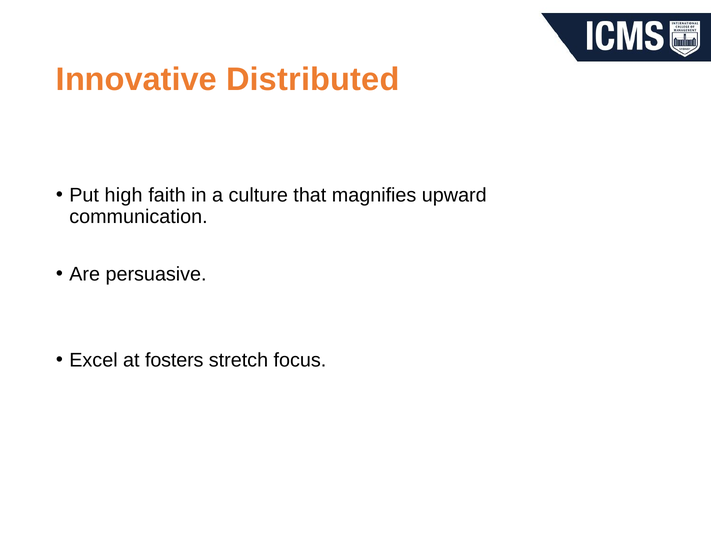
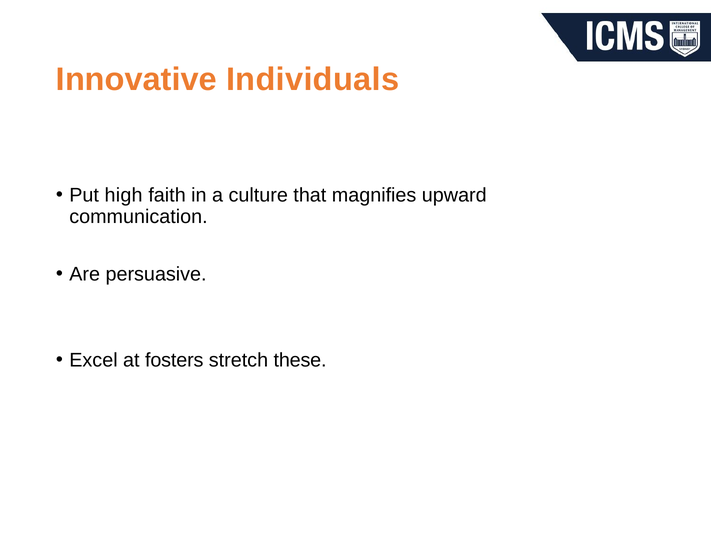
Distributed: Distributed -> Individuals (313, 80)
focus: focus -> these (300, 360)
